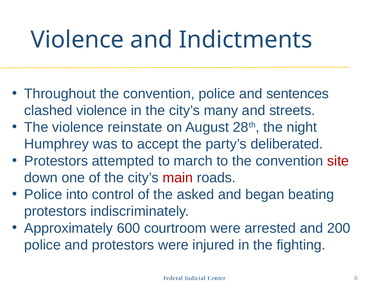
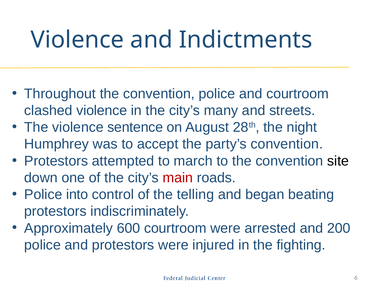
and sentences: sentences -> courtroom (298, 94)
reinstate: reinstate -> sentence (135, 127)
party’s deliberated: deliberated -> convention (287, 144)
site colour: red -> black (338, 161)
asked: asked -> telling (195, 195)
